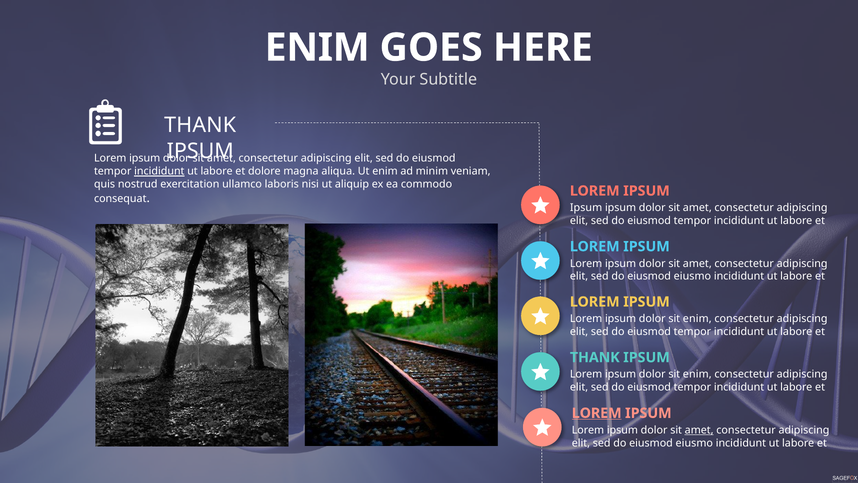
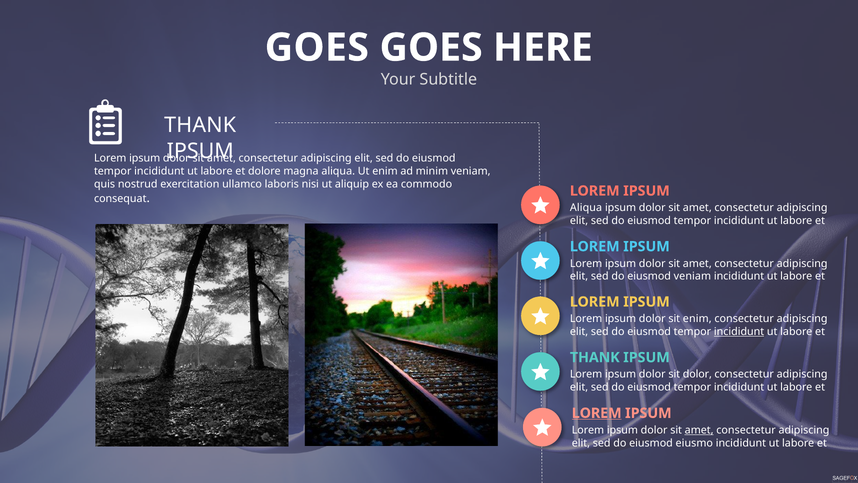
ENIM: ENIM -> GOES (317, 48)
incididunt underline: present -> none (159, 171)
Ipsum: Ipsum -> Aliqua (586, 208)
eiusmo: eiusmo -> veniam (692, 276)
incididunt underline: none -> present (739, 331)
enim: enim -> dolor (697, 374)
